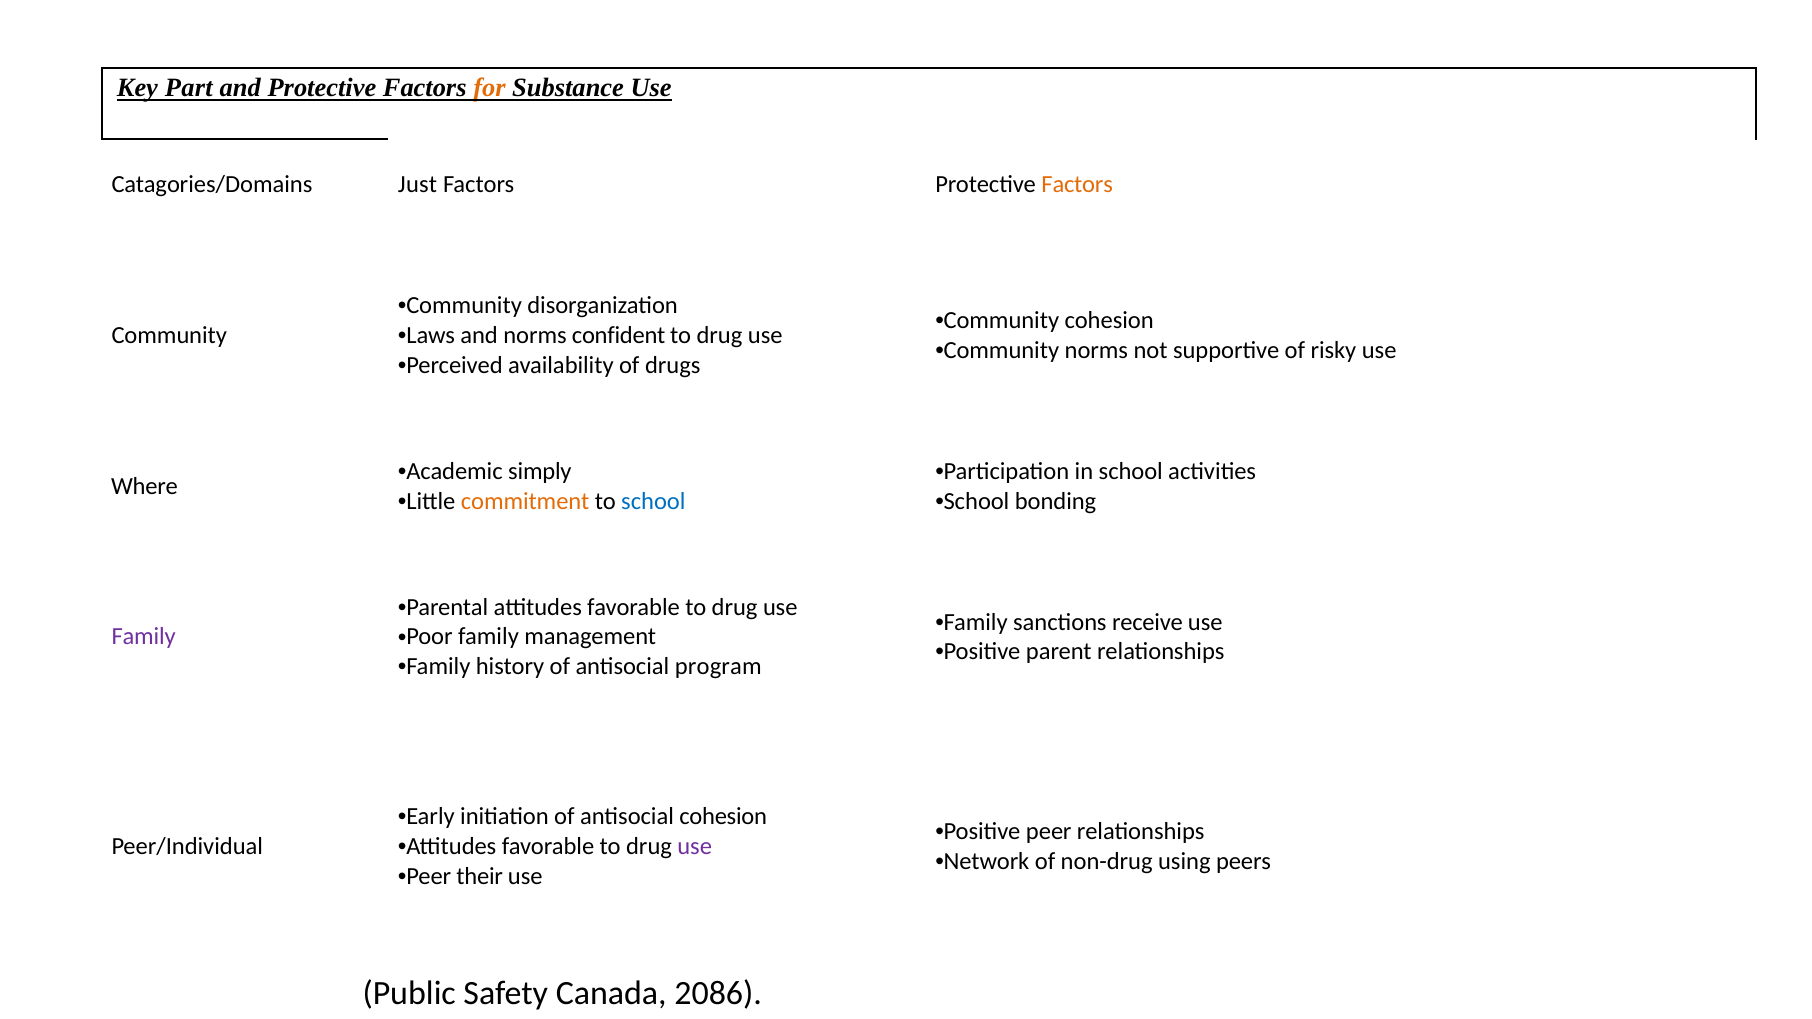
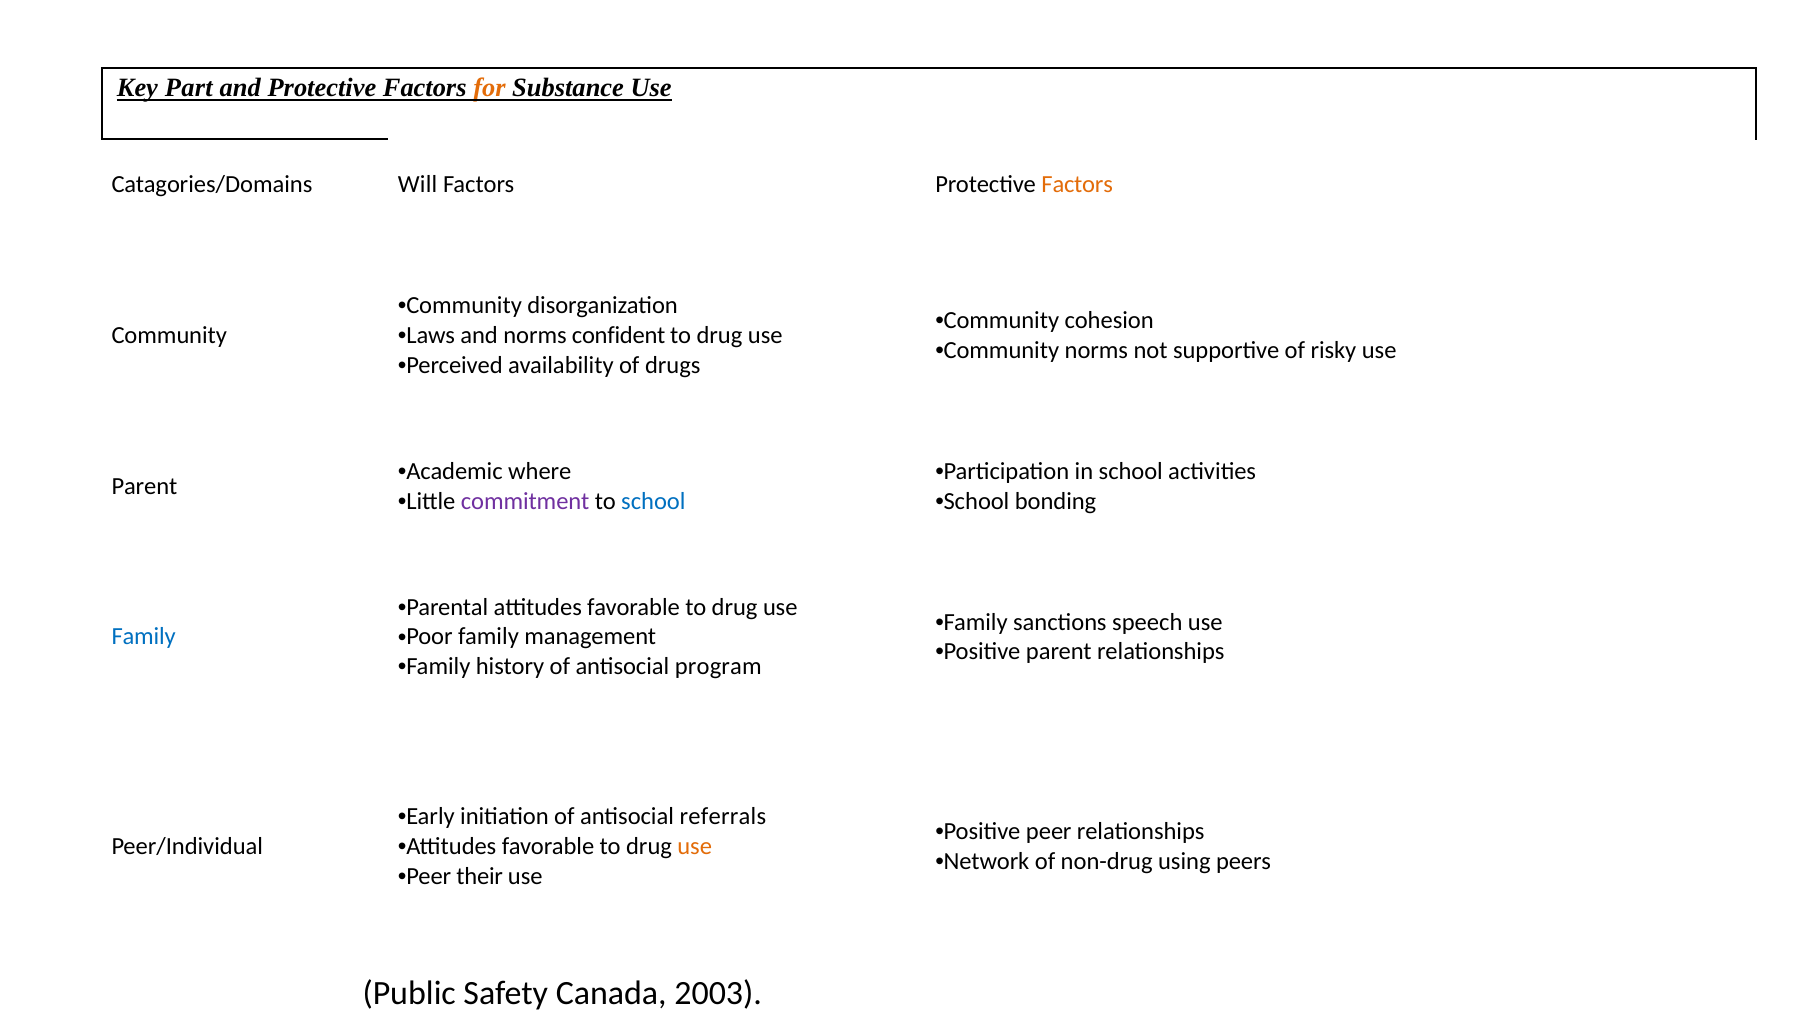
Just: Just -> Will (418, 185)
simply: simply -> where (540, 471)
Where: Where -> Parent (144, 486)
commitment colour: orange -> purple (525, 501)
receive: receive -> speech (1147, 622)
Family colour: purple -> blue (144, 637)
antisocial cohesion: cohesion -> referrals (723, 817)
use colour: purple -> orange (695, 847)
2086: 2086 -> 2003 (718, 994)
